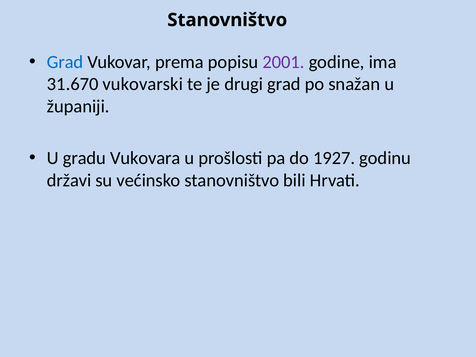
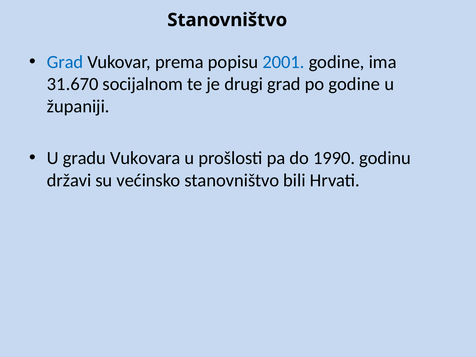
2001 colour: purple -> blue (284, 62)
vukovarski: vukovarski -> socijalnom (143, 84)
po snažan: snažan -> godine (354, 84)
1927: 1927 -> 1990 (334, 158)
